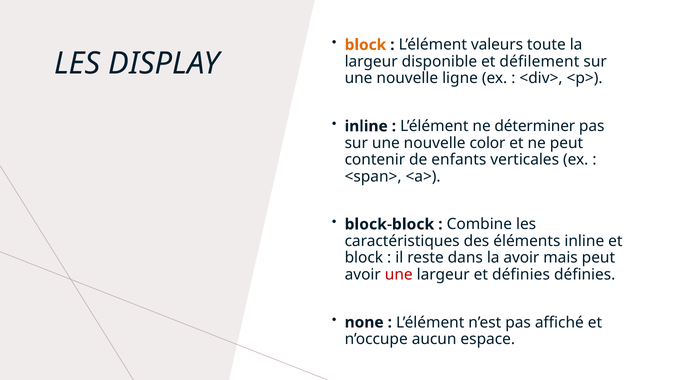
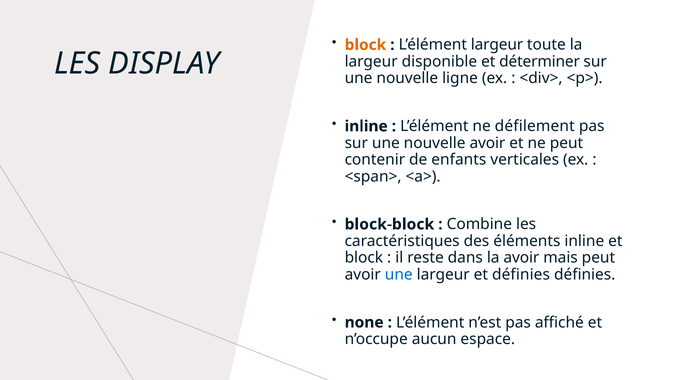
L’élément valeurs: valeurs -> largeur (497, 45)
défilement: défilement -> déterminer (540, 62)
déterminer: déterminer -> défilement (535, 126)
nouvelle color: color -> avoir (487, 143)
une colour: red -> blue (399, 275)
